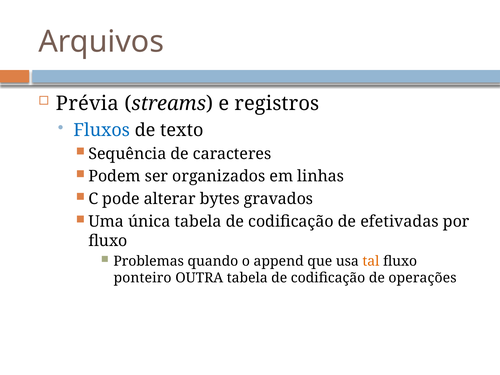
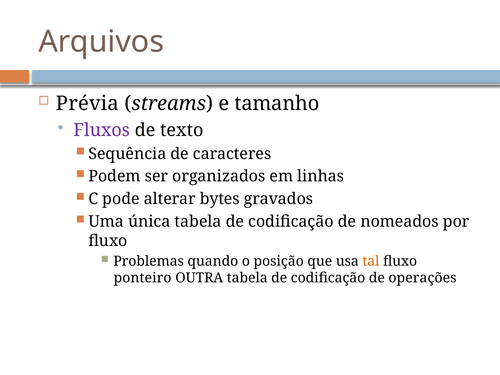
registros: registros -> tamanho (277, 103)
Fluxos colour: blue -> purple (102, 130)
efetivadas: efetivadas -> nomeados (400, 222)
append: append -> posição (279, 261)
